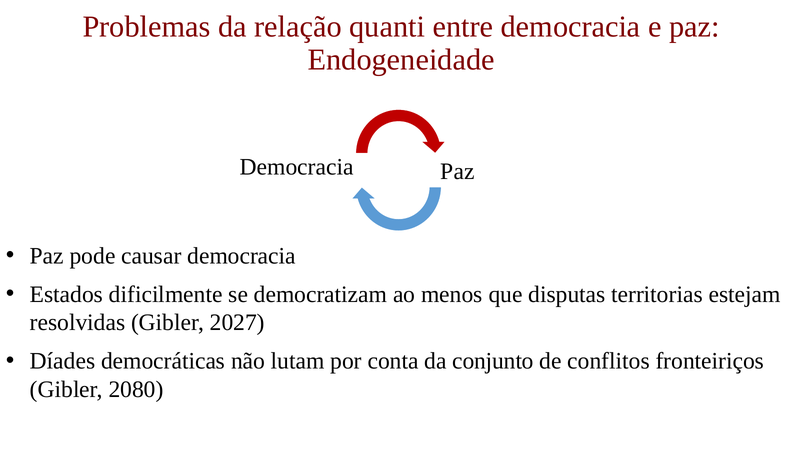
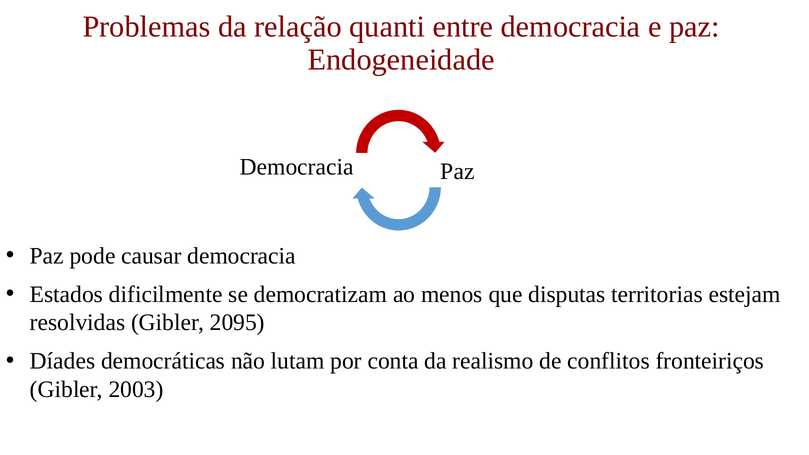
2027: 2027 -> 2095 (237, 323)
conjunto: conjunto -> realismo (493, 361)
2080: 2080 -> 2003 (136, 389)
